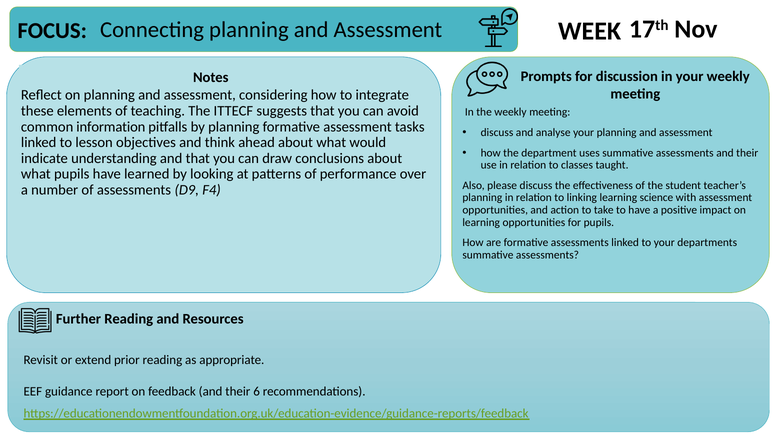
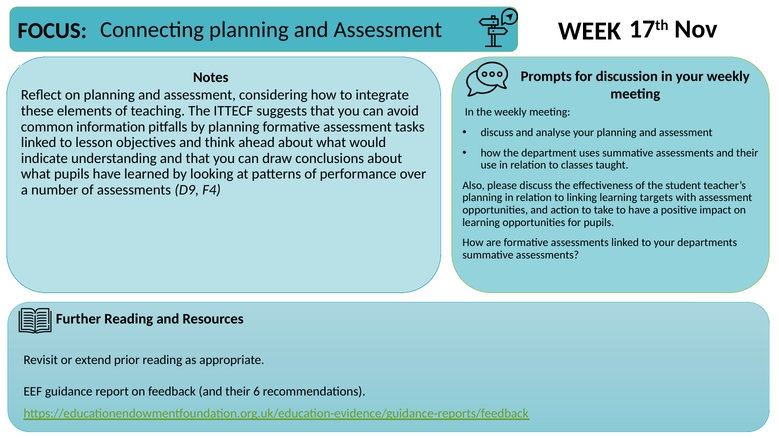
science: science -> targets (656, 198)
